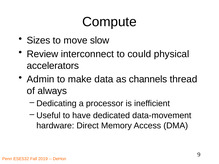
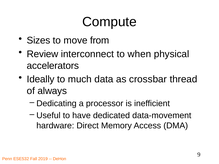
slow: slow -> from (100, 40)
could: could -> when (139, 54)
Admin: Admin -> Ideally (41, 79)
make: make -> much (80, 79)
channels: channels -> crossbar (148, 79)
